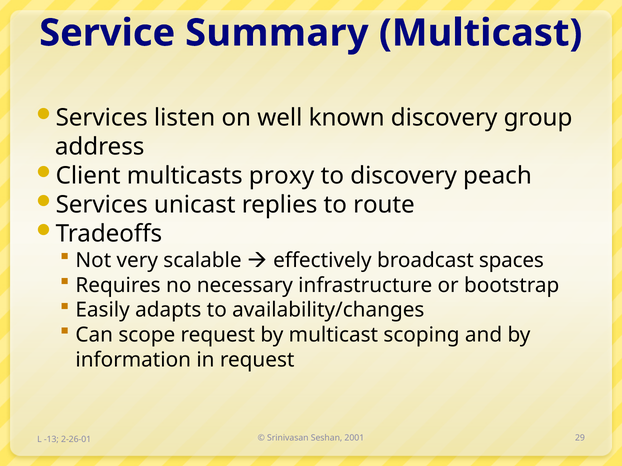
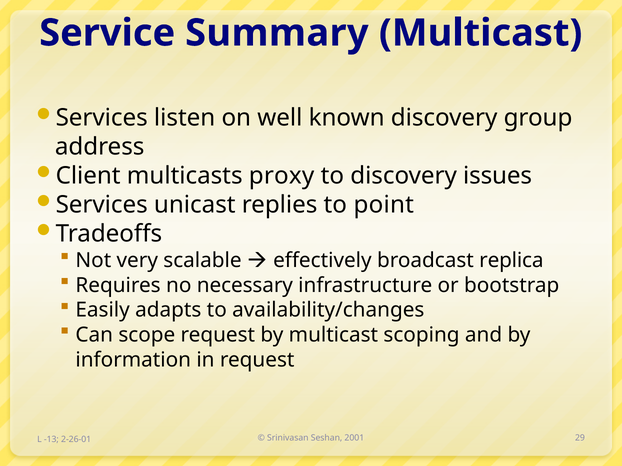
peach: peach -> issues (498, 176)
route: route -> point (384, 205)
spaces: spaces -> replica (511, 261)
